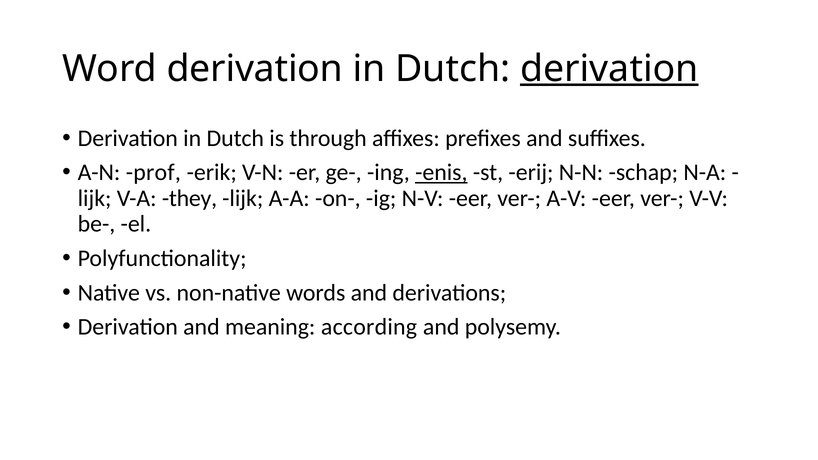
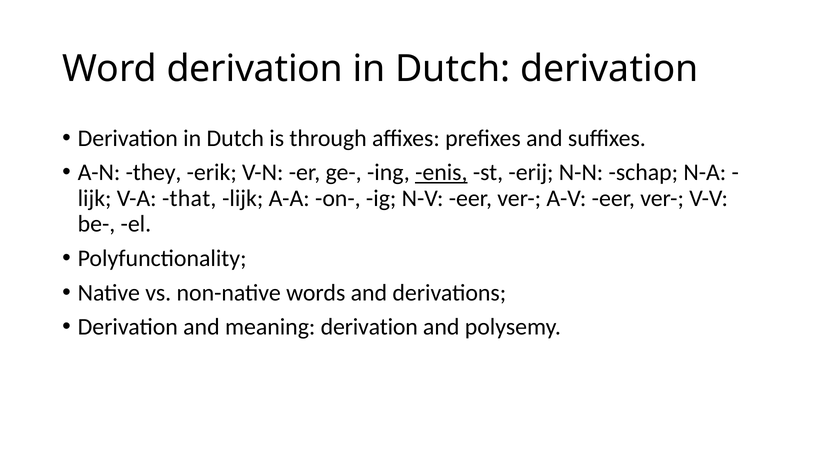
derivation underline: present -> none (609, 69)
prof: prof -> they (154, 173)
they: they -> that (189, 198)
meaning according: according -> derivation (369, 327)
